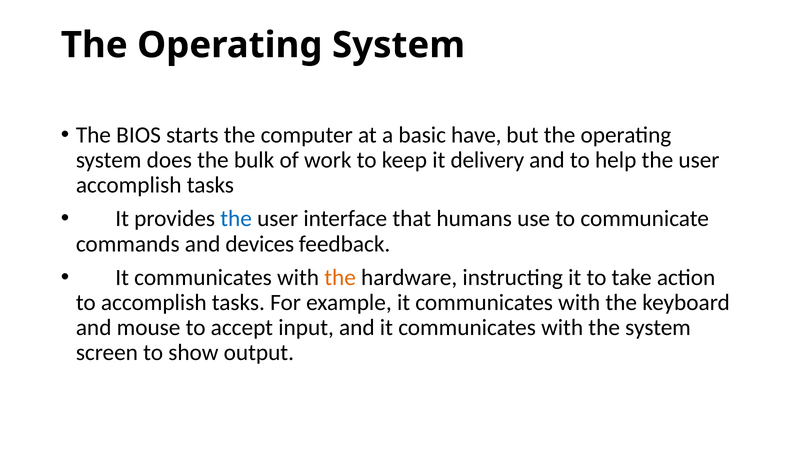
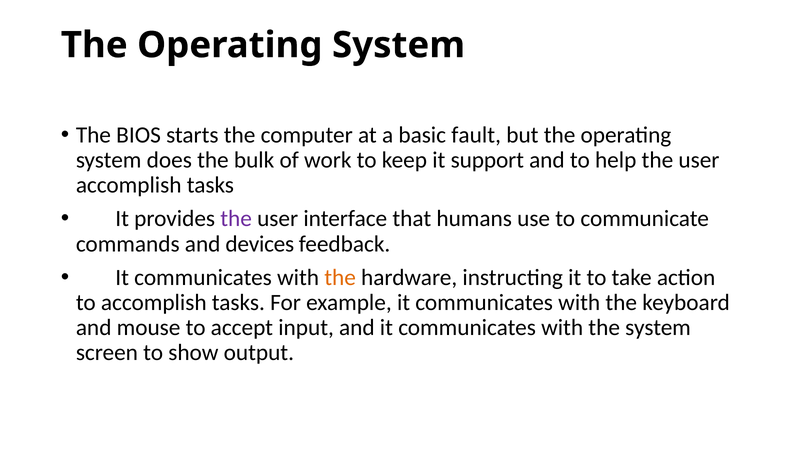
have: have -> fault (476, 135)
delivery: delivery -> support (487, 160)
the colour: blue -> purple (236, 219)
